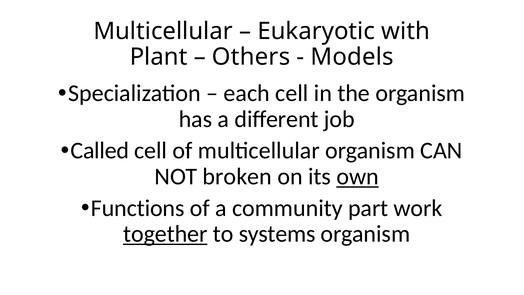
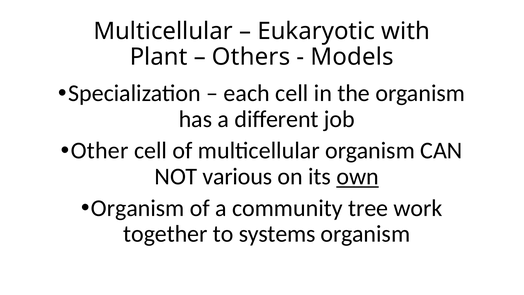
Called: Called -> Other (100, 151)
broken: broken -> various (237, 177)
Functions: Functions -> Organism (138, 208)
part: part -> tree (368, 208)
together underline: present -> none (165, 234)
